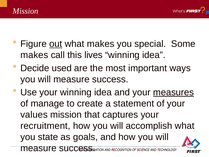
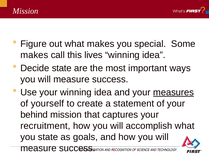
out underline: present -> none (56, 44)
Decide used: used -> state (62, 68)
manage: manage -> yourself (47, 103)
values: values -> behind (34, 114)
